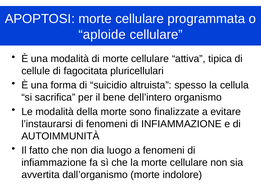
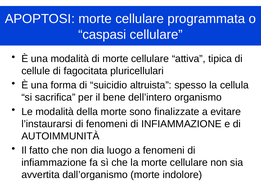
aploide: aploide -> caspasi (102, 34)
